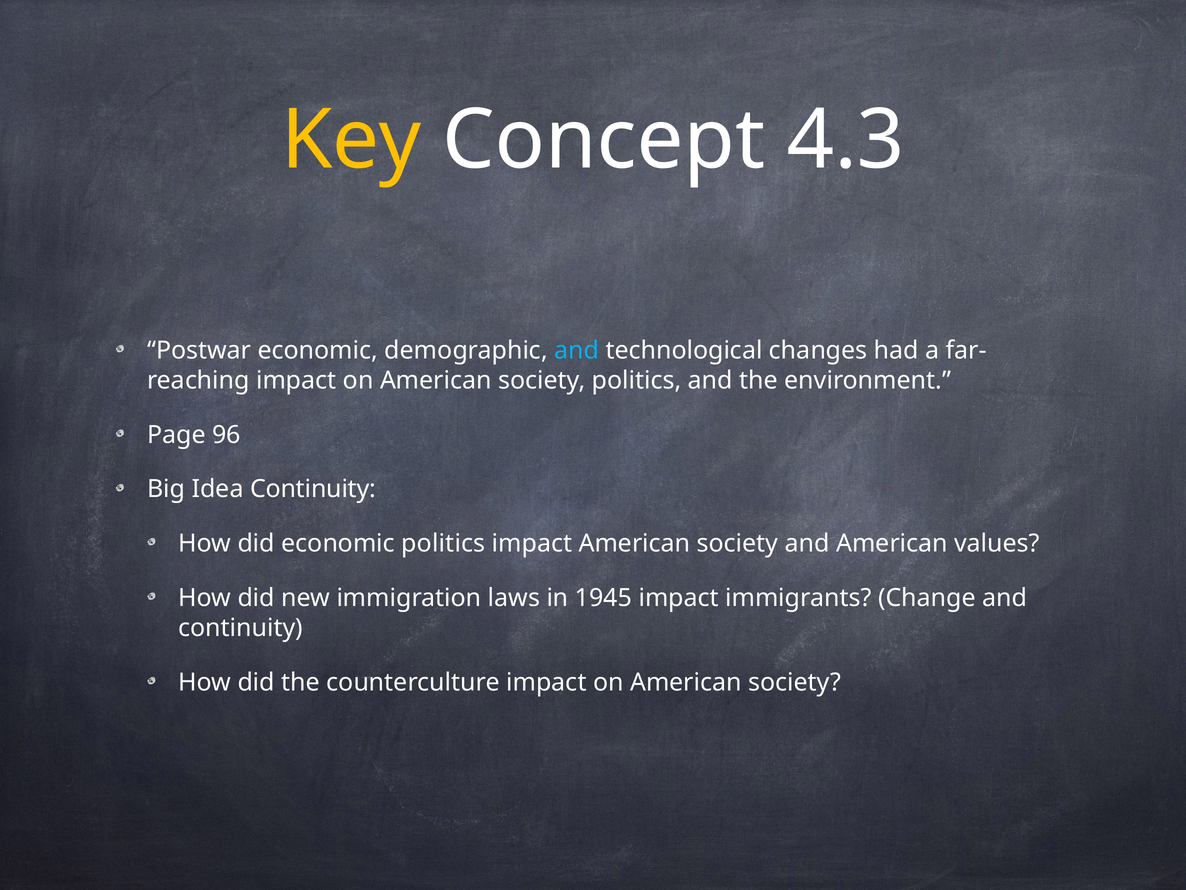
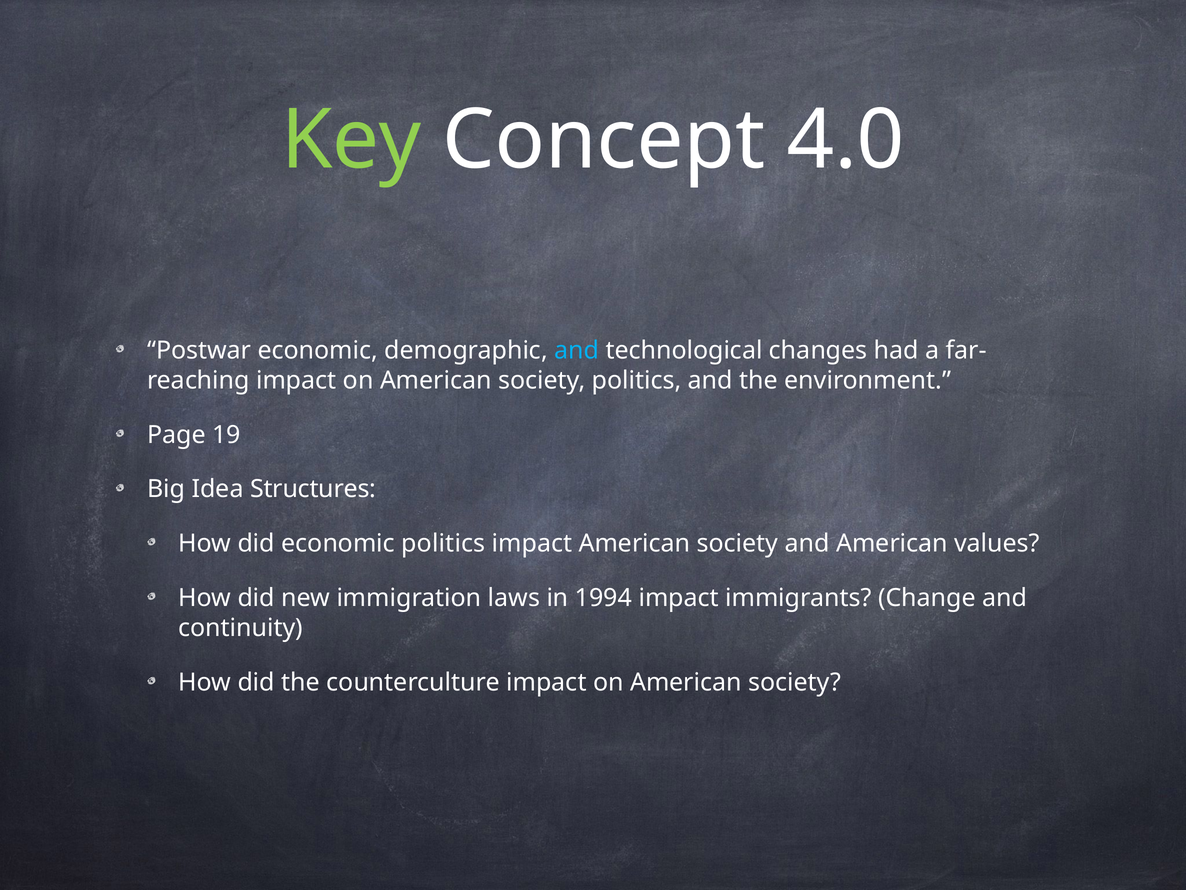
Key colour: yellow -> light green (351, 140)
4.3: 4.3 -> 4.0 (846, 140)
96: 96 -> 19 (226, 435)
Idea Continuity: Continuity -> Structures (313, 489)
1945: 1945 -> 1994 (603, 598)
